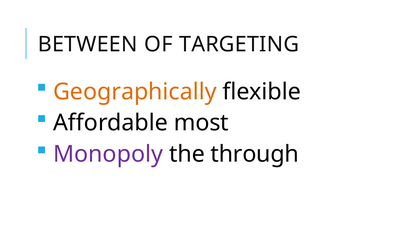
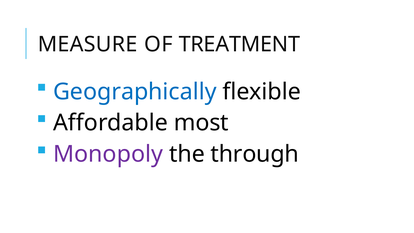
BETWEEN: BETWEEN -> MEASURE (88, 44)
TARGETING: TARGETING -> TREATMENT (239, 44)
Geographically colour: orange -> blue (135, 92)
